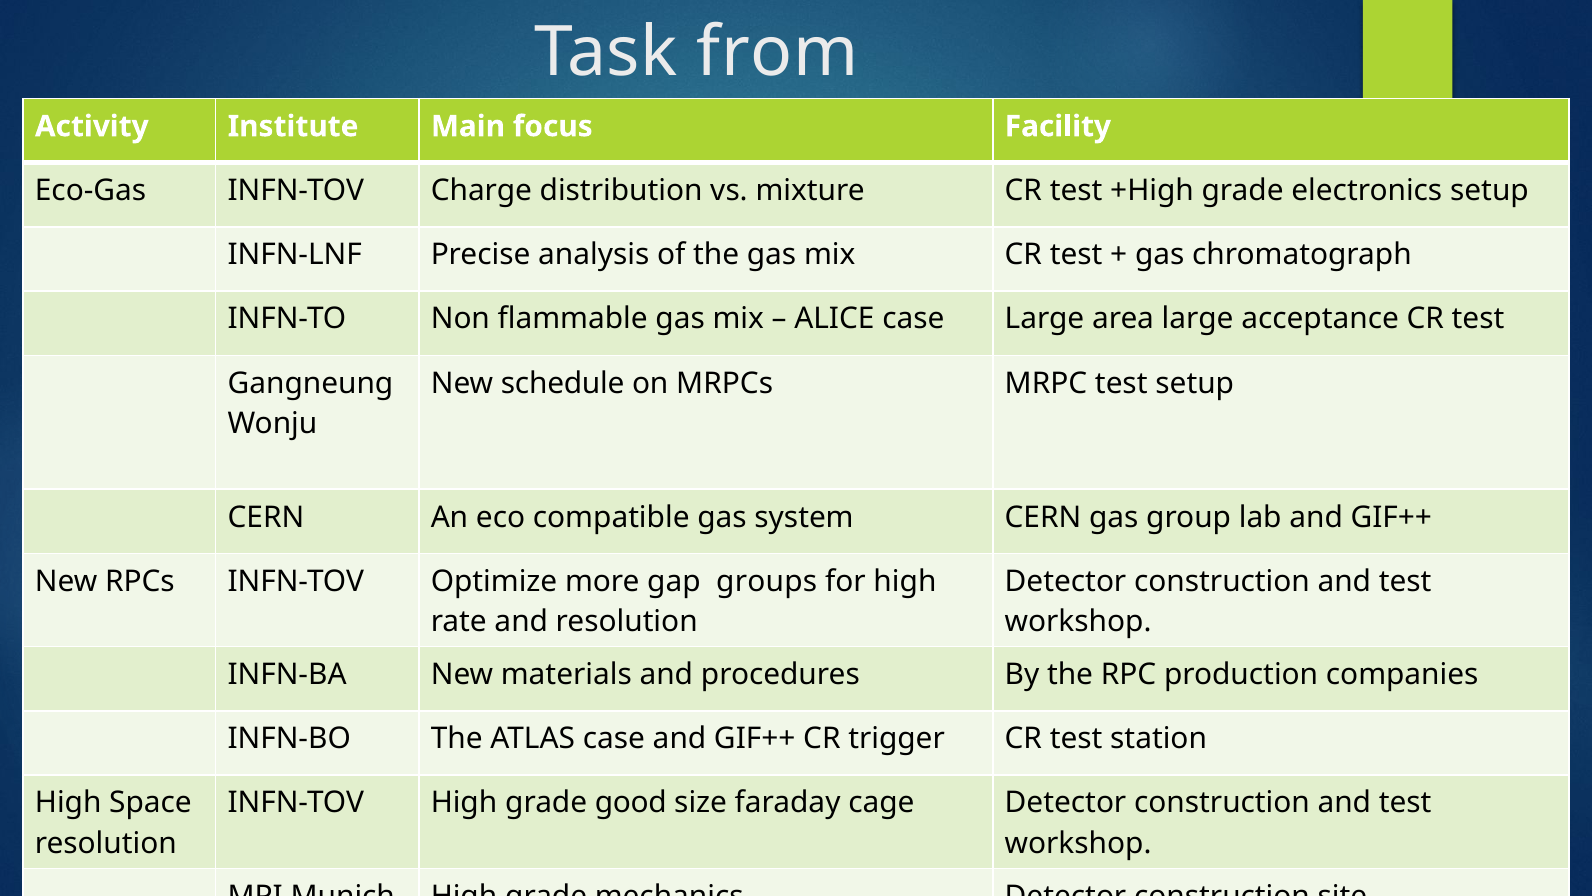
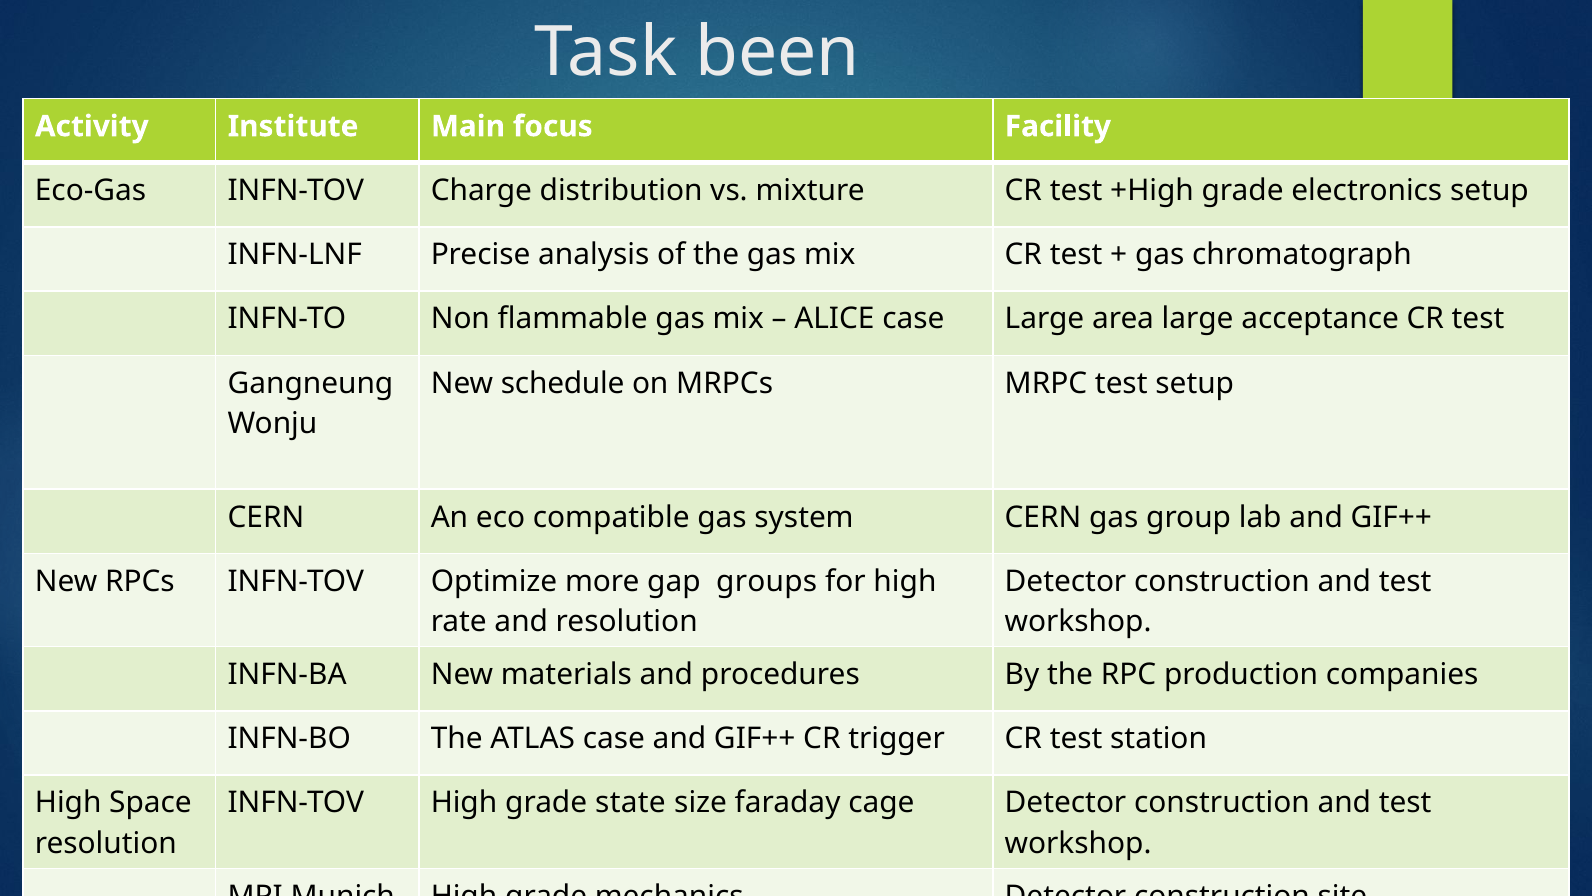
from: from -> been (778, 53)
good: good -> state (631, 803)
